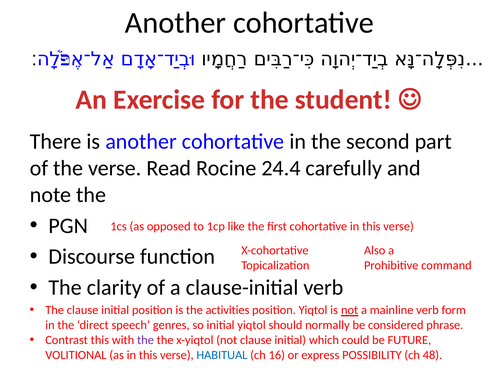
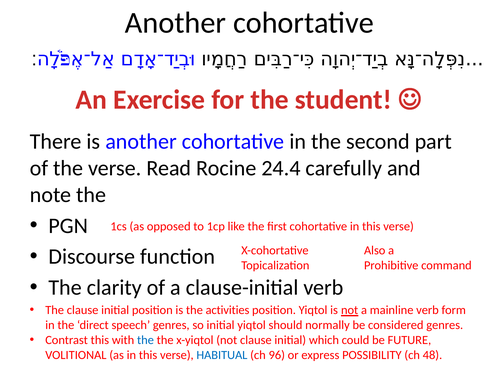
considered phrase: phrase -> genres (445, 325)
the colour: purple -> blue (145, 340)
16: 16 -> 96 (277, 355)
